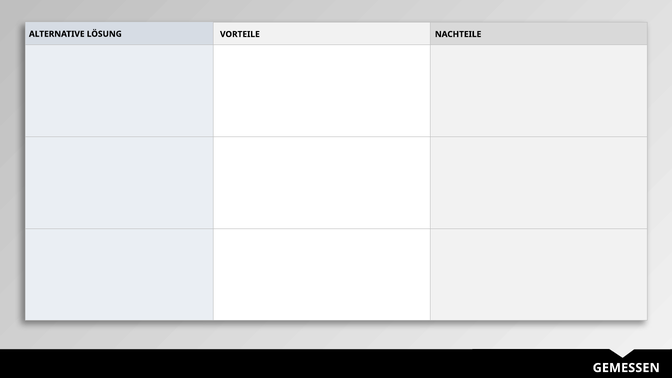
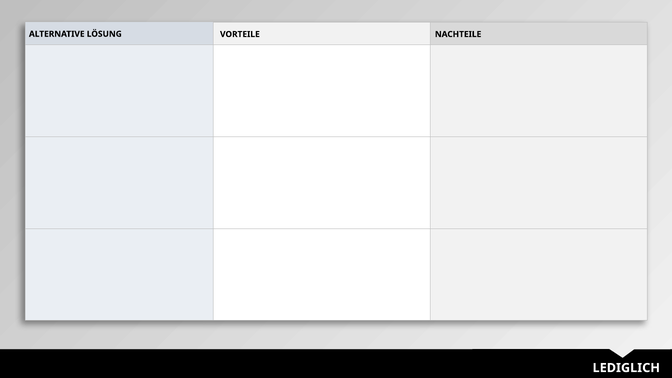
GEMESSEN: GEMESSEN -> LEDIGLICH (626, 368)
